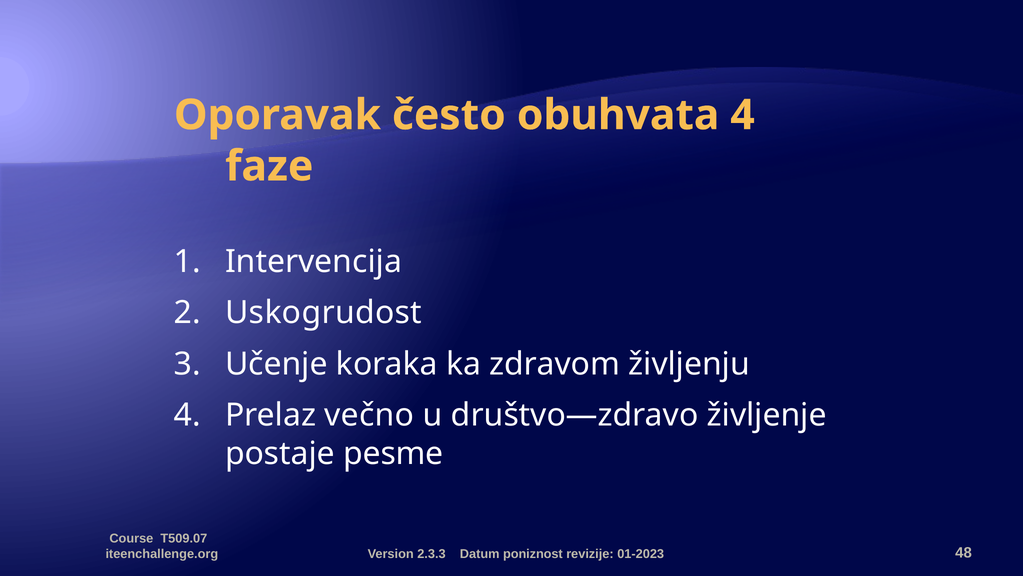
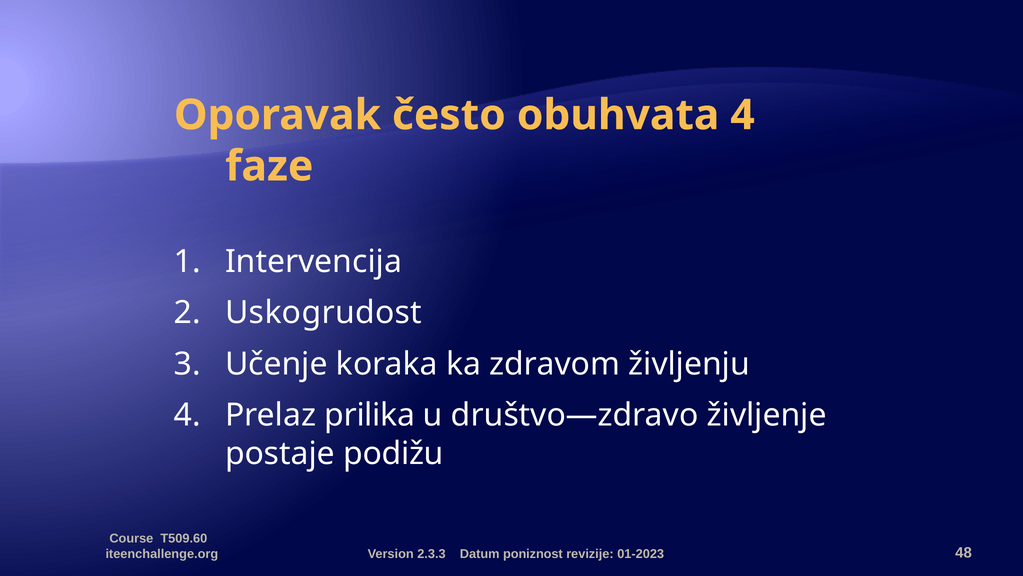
večno: večno -> prilika (370, 415)
pesme: pesme -> podižu (393, 453)
T509.07: T509.07 -> T509.60 (184, 538)
